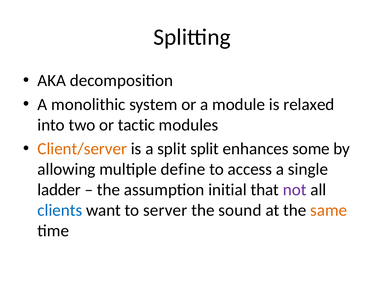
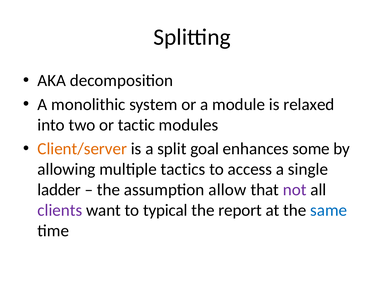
split split: split -> goal (205, 149)
define: define -> tactics (183, 169)
initial: initial -> allow (227, 190)
clients colour: blue -> purple (60, 210)
server: server -> typical (165, 210)
sound: sound -> report (240, 210)
same colour: orange -> blue (329, 210)
